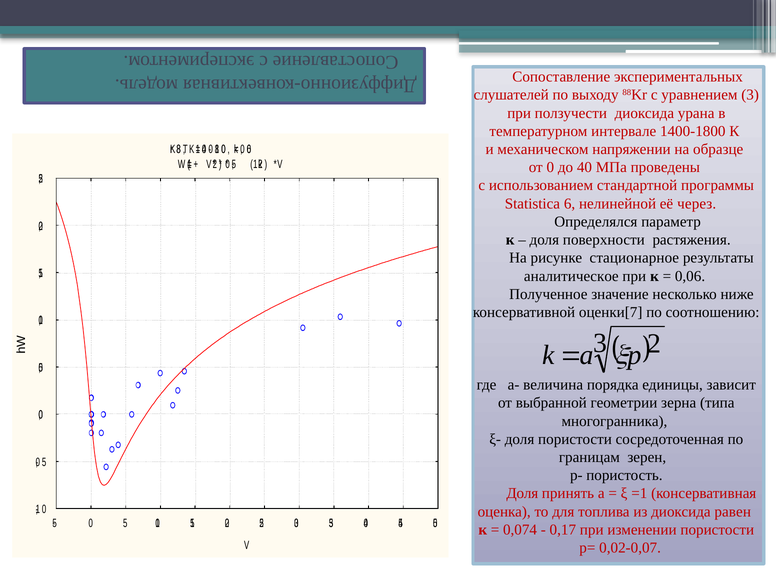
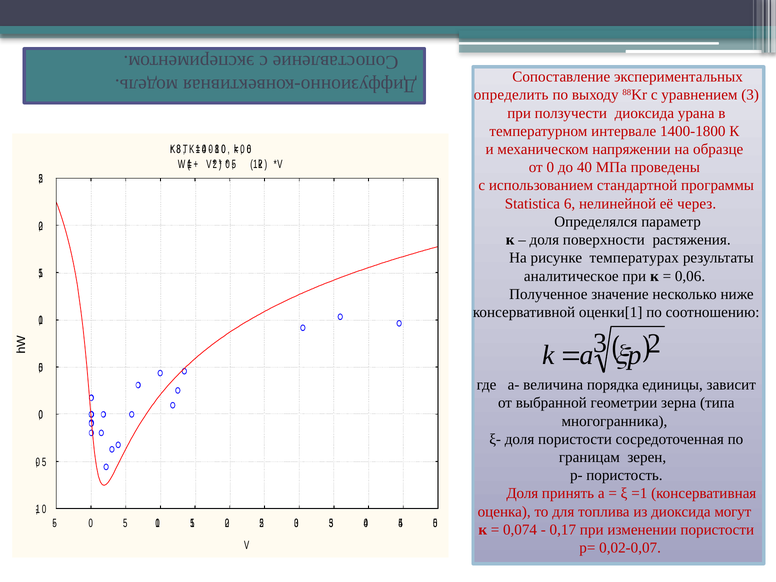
слушателей: слушателей -> определить (511, 95)
стационарное: стационарное -> температурах (634, 258)
оценки[7: оценки[7 -> оценки[1 (611, 312)
равен: равен -> могут (733, 512)
